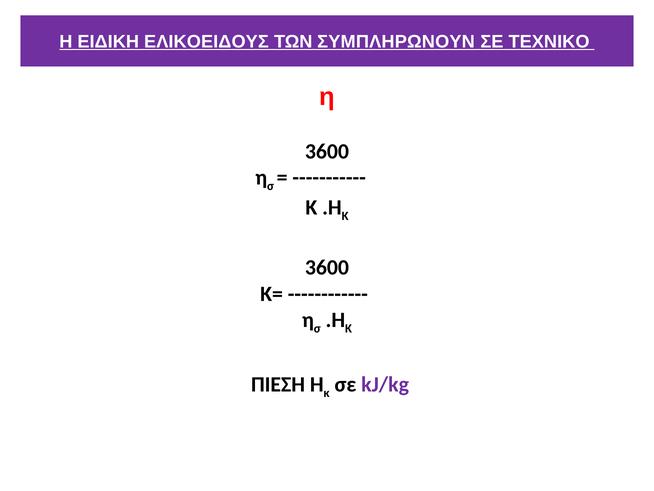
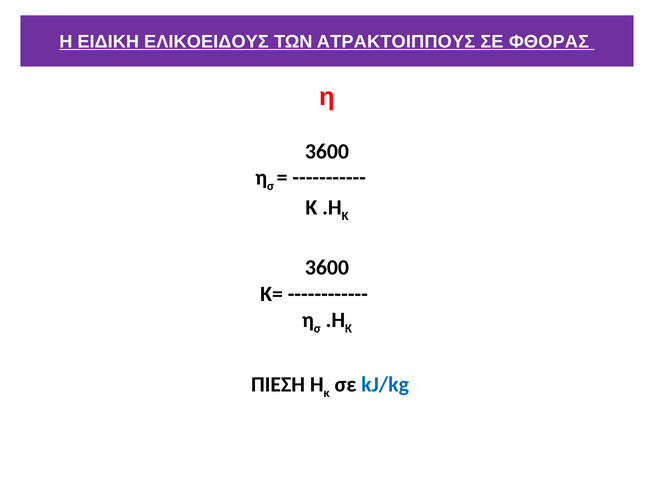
ΣΥΜΠΛΗΡΩΝΟΥΝ: ΣΥΜΠΛΗΡΩΝΟΥΝ -> ΑΤΡΑΚΤΟΙΠΠΟΥΣ (396, 42)
ΤΕΧΝΙΚΟ: ΤΕΧΝΙΚΟ -> ΦΘΟΡΑΣ (549, 42)
kJ/kg colour: purple -> blue (385, 384)
